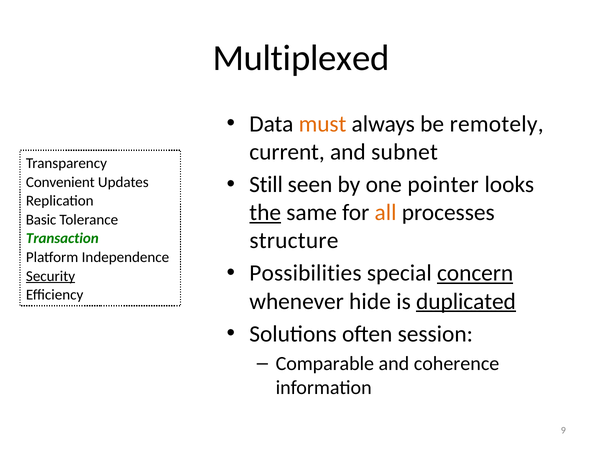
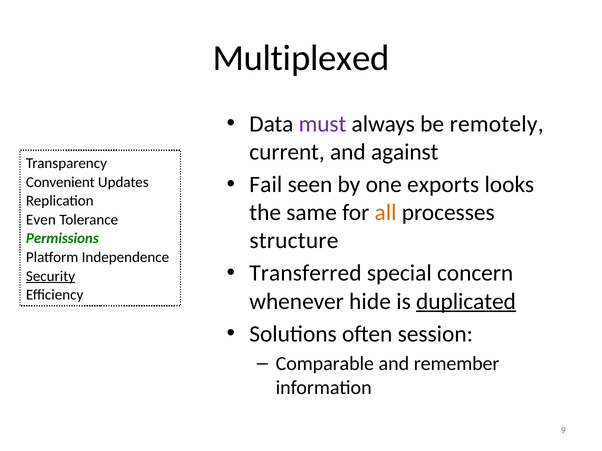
must colour: orange -> purple (323, 124)
subnet: subnet -> against (405, 152)
Still: Still -> Fail (266, 185)
pointer: pointer -> exports (443, 185)
the underline: present -> none (265, 213)
Basic: Basic -> Even (41, 220)
Transaction: Transaction -> Permissions (62, 239)
Possibilities: Possibilities -> Transferred (305, 274)
concern underline: present -> none (475, 274)
coherence: coherence -> remember (457, 364)
